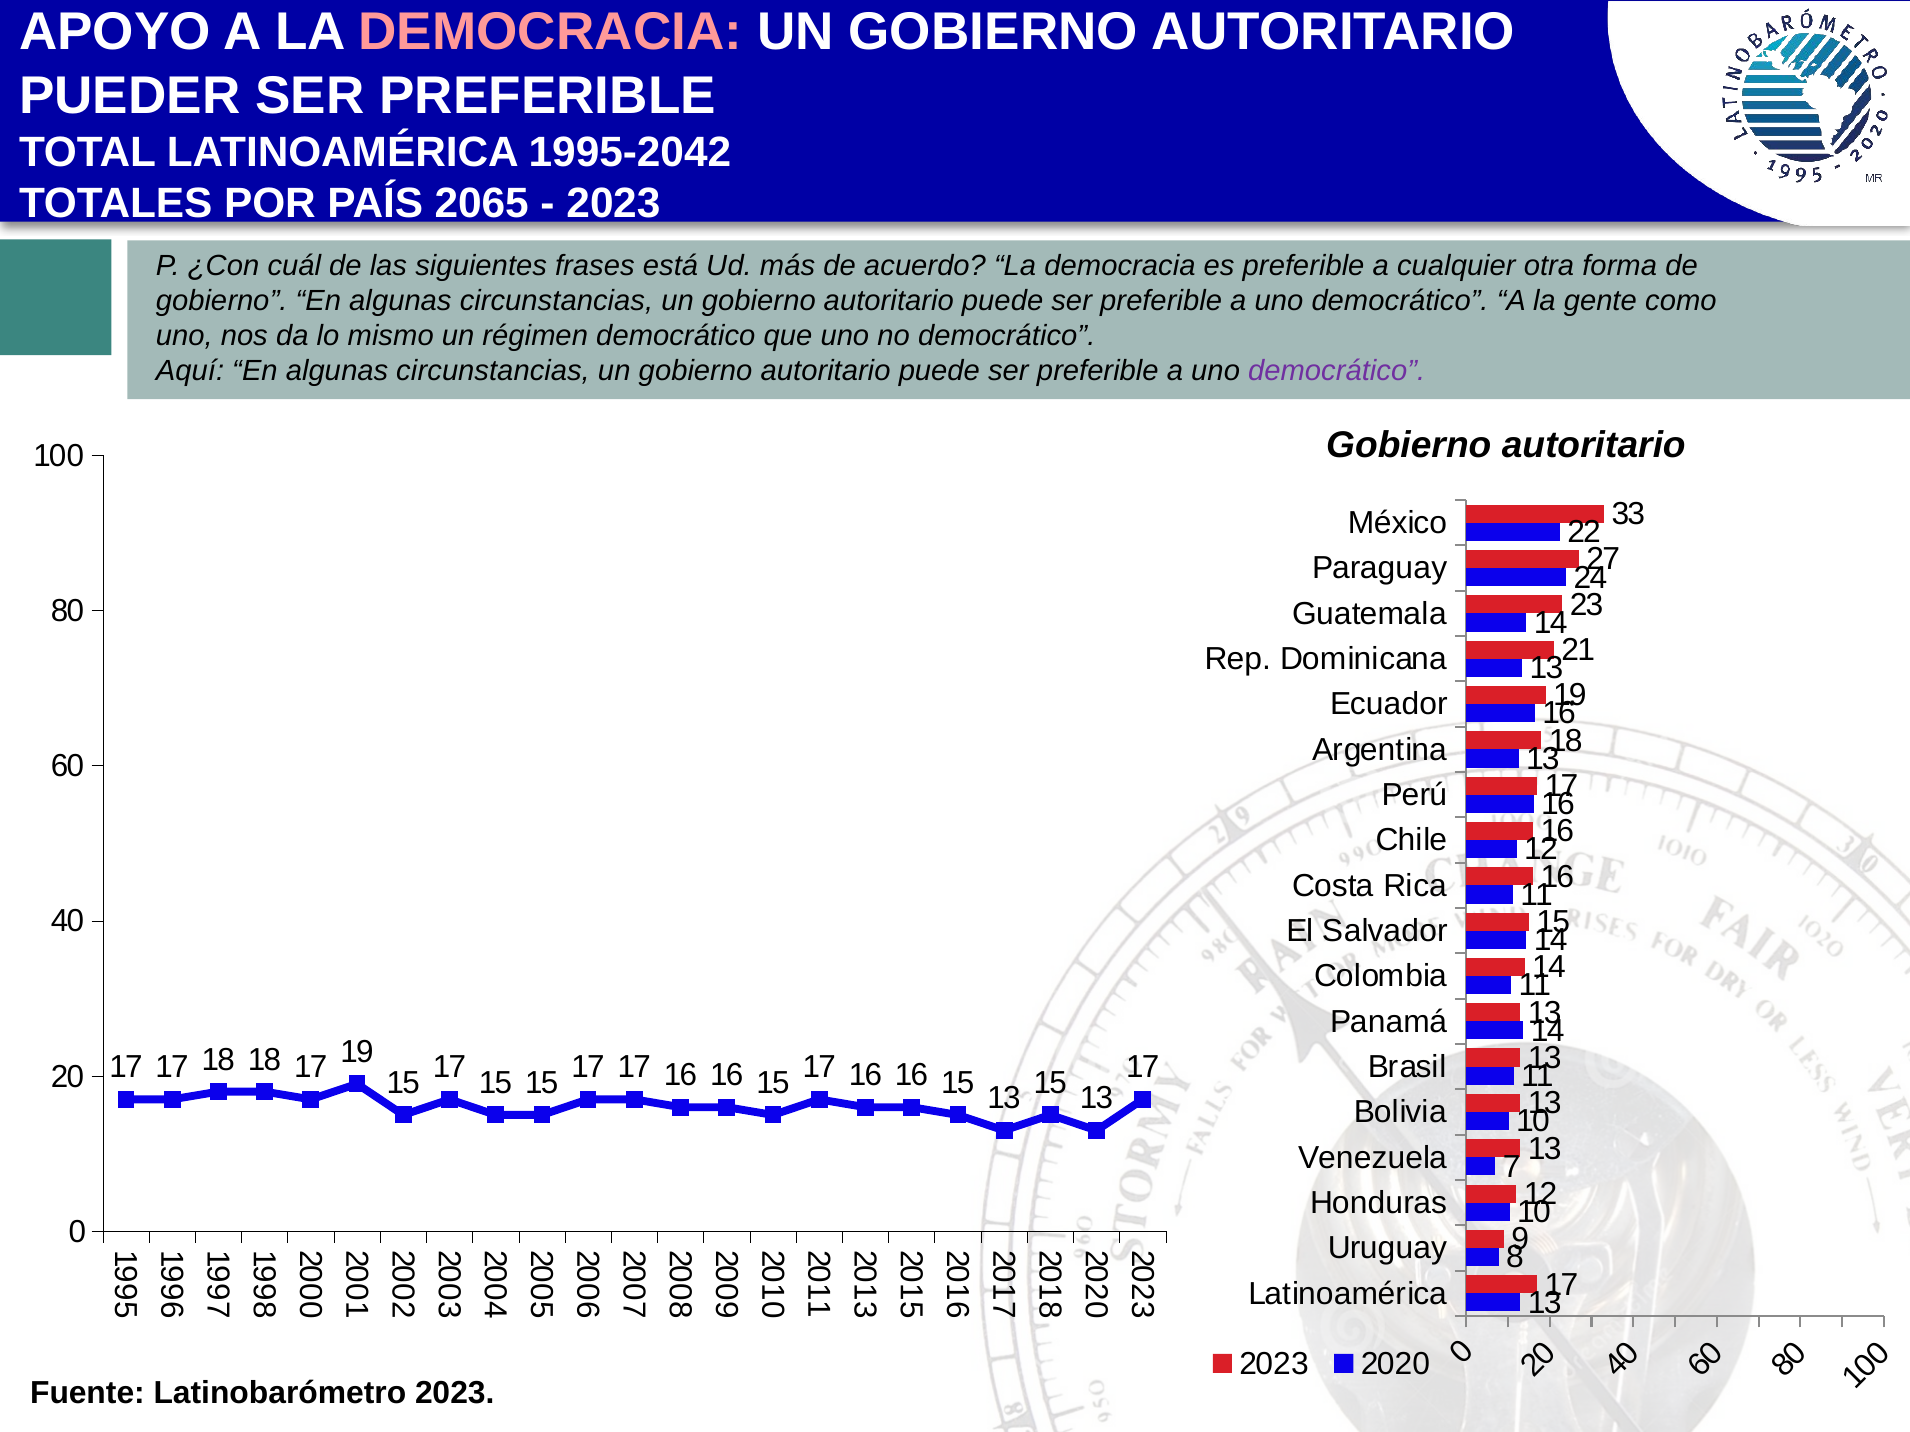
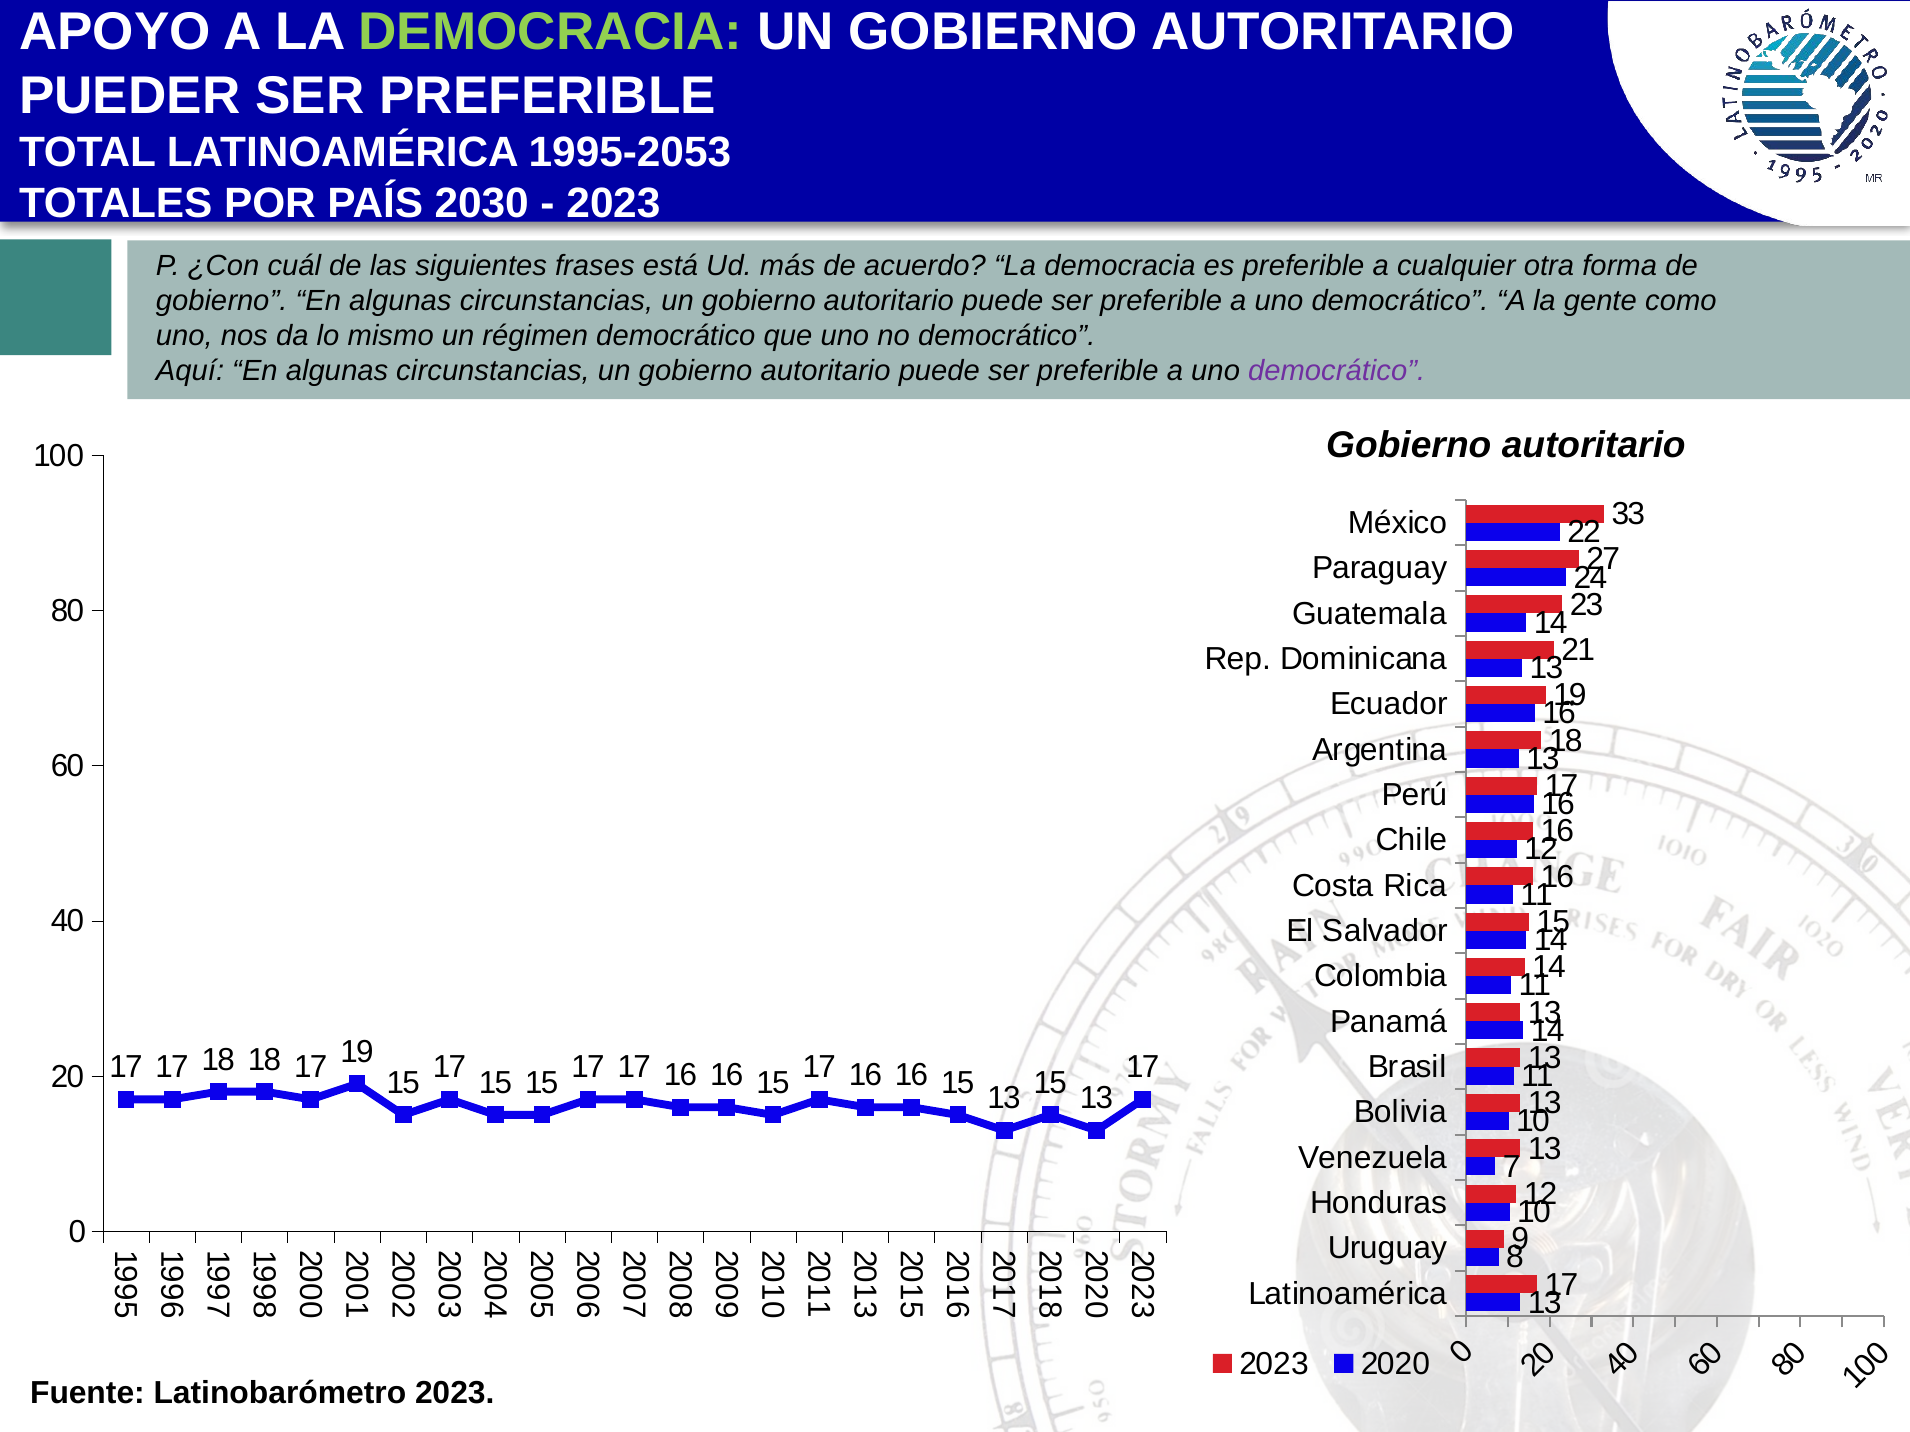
DEMOCRACIA colour: pink -> light green (550, 32)
1995-2042: 1995-2042 -> 1995-2053 (630, 152)
2065: 2065 -> 2030 (482, 203)
